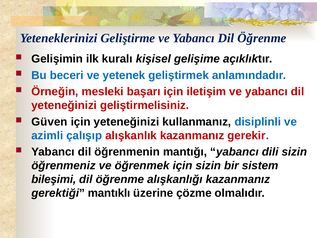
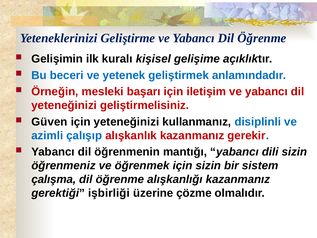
bileşimi: bileşimi -> çalışma (54, 179)
mantıklı: mantıklı -> işbirliği (109, 193)
